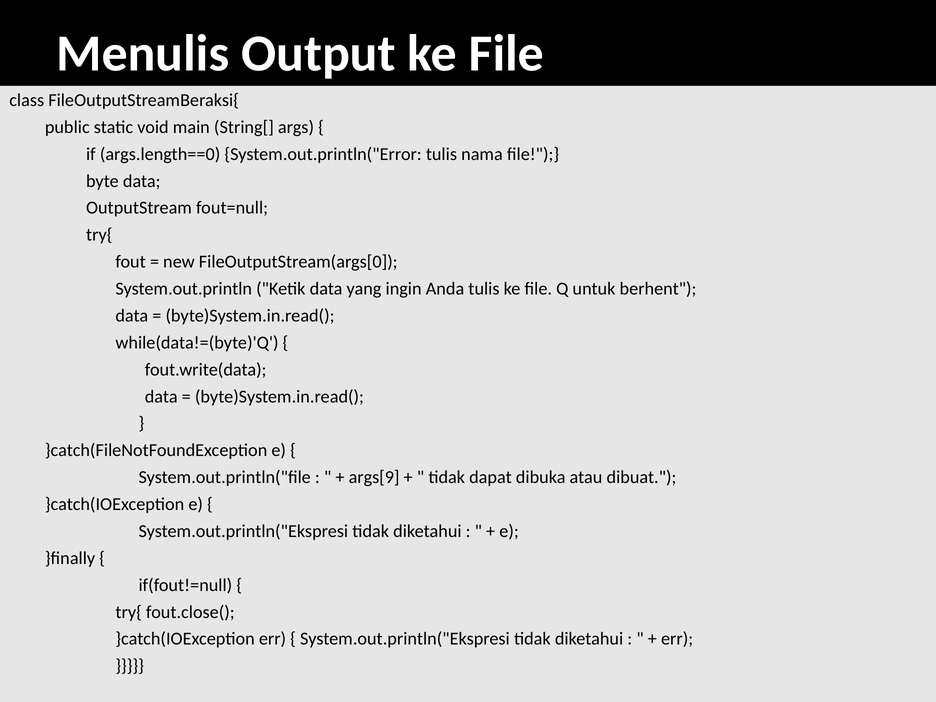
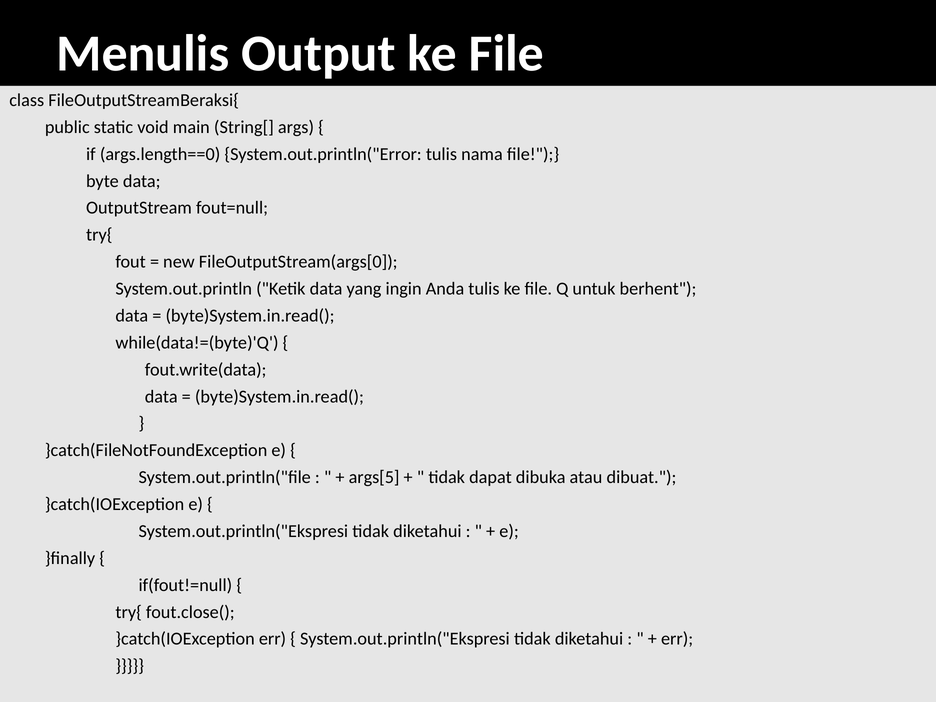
args[9: args[9 -> args[5 (374, 477)
